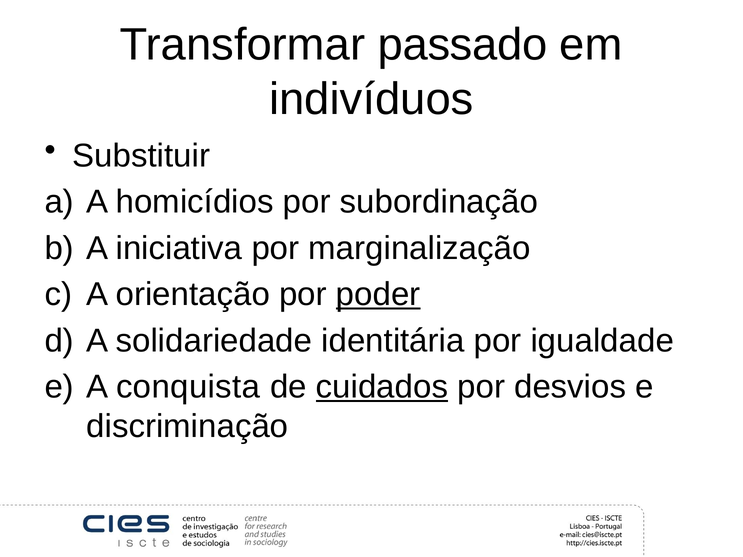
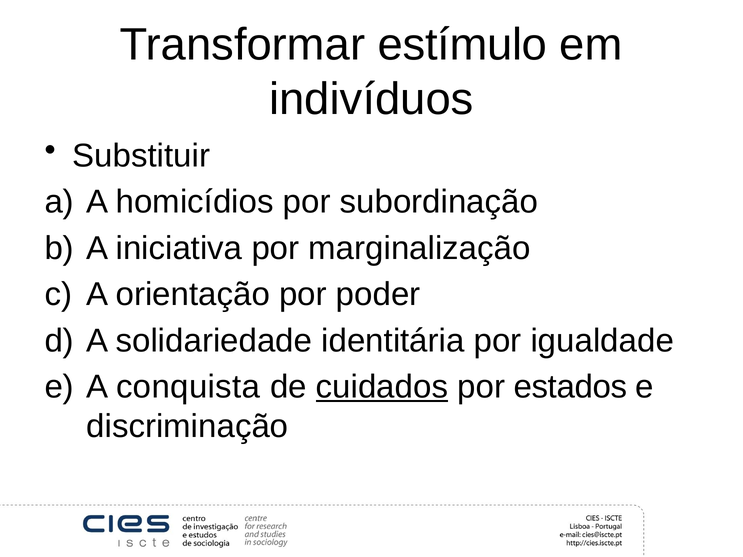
passado: passado -> estímulo (463, 45)
poder underline: present -> none (378, 295)
desvios: desvios -> estados (570, 387)
